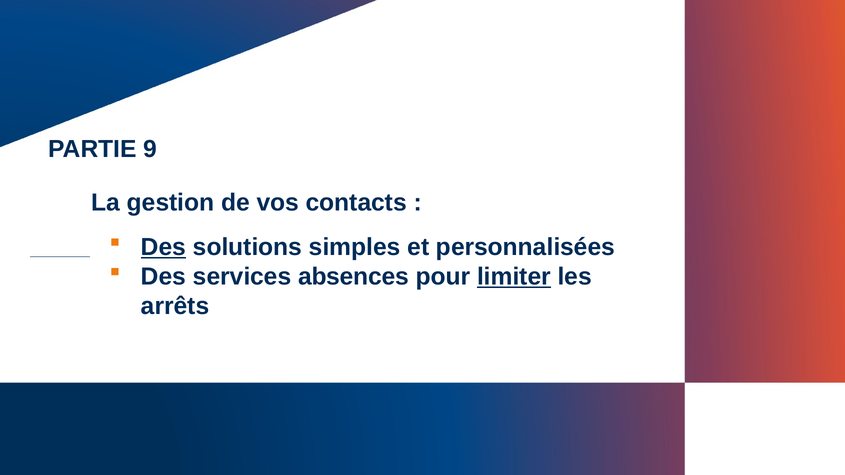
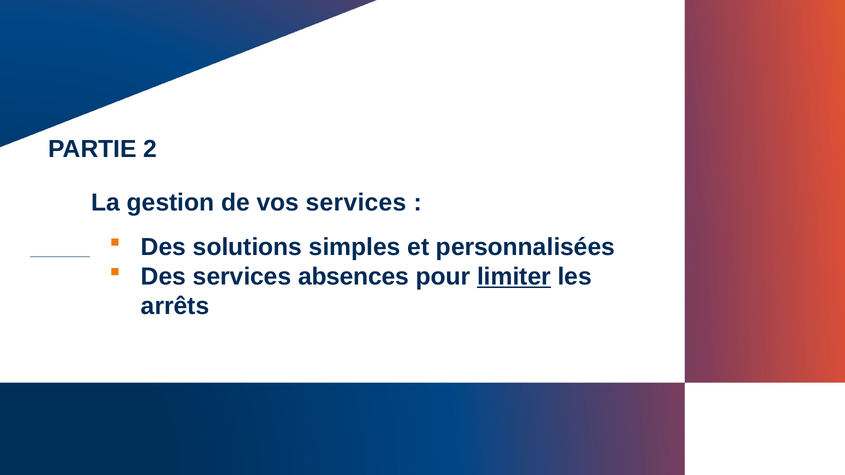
9: 9 -> 2 (150, 149)
vos contacts: contacts -> services (356, 203)
Des underline: present -> none (164, 247)
